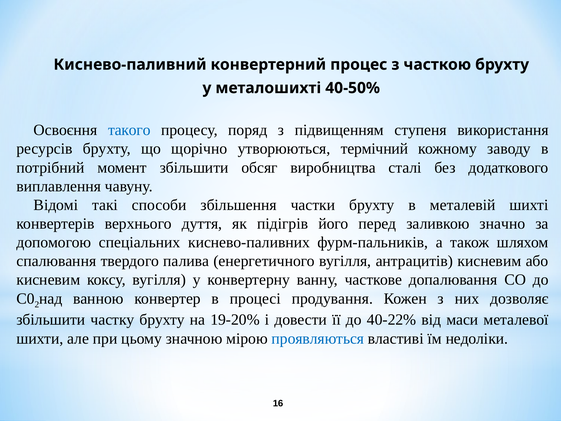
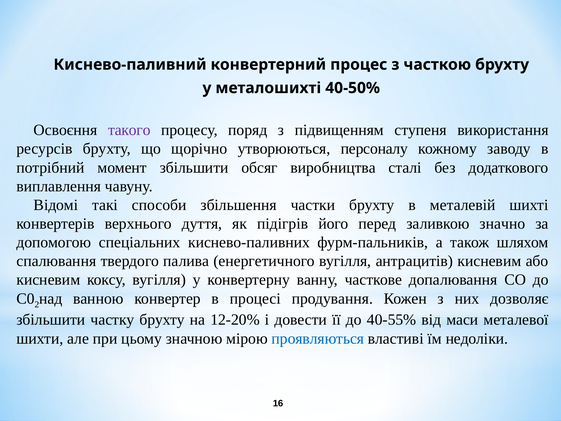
такого colour: blue -> purple (129, 130)
термічний: термічний -> персоналу (374, 149)
19-20%: 19-20% -> 12-20% (235, 320)
40-22%: 40-22% -> 40-55% (392, 320)
